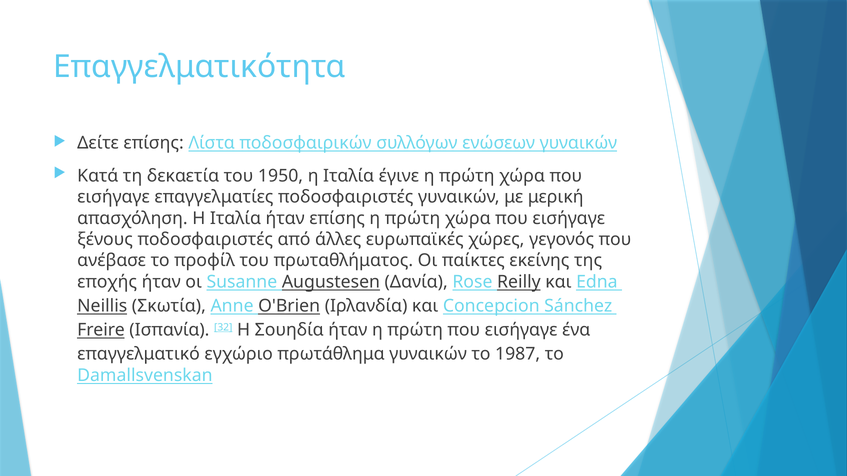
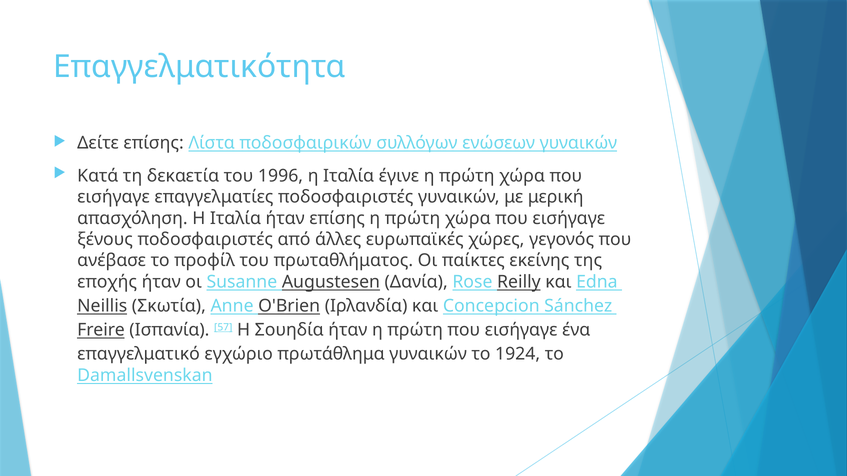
1950: 1950 -> 1996 (281, 176)
32: 32 -> 57 (223, 328)
1987: 1987 -> 1924 (518, 354)
